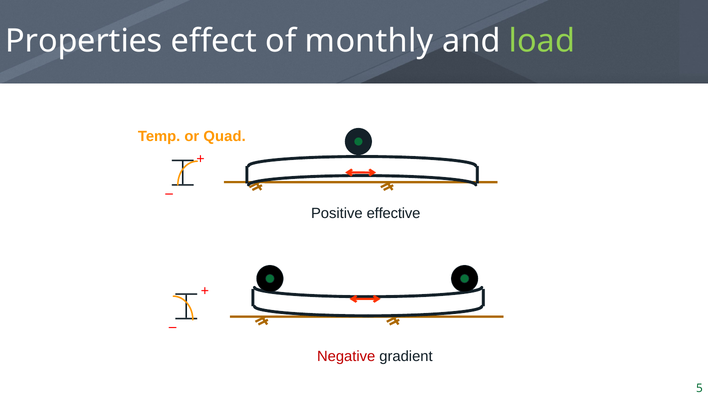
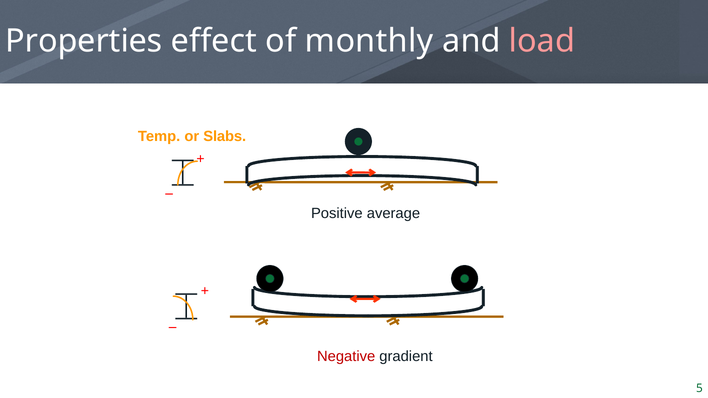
load colour: light green -> pink (542, 41)
Quad: Quad -> Slabs (225, 136)
effective: effective -> average (393, 213)
